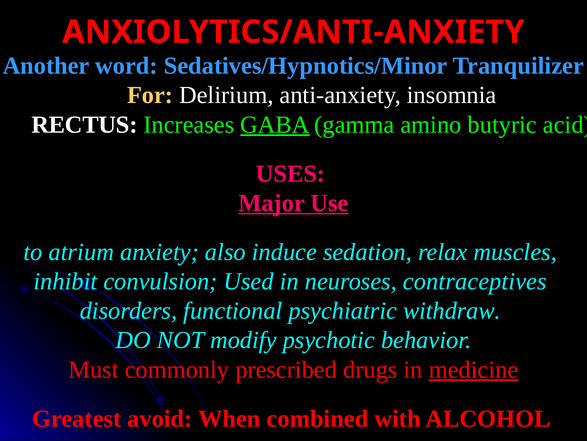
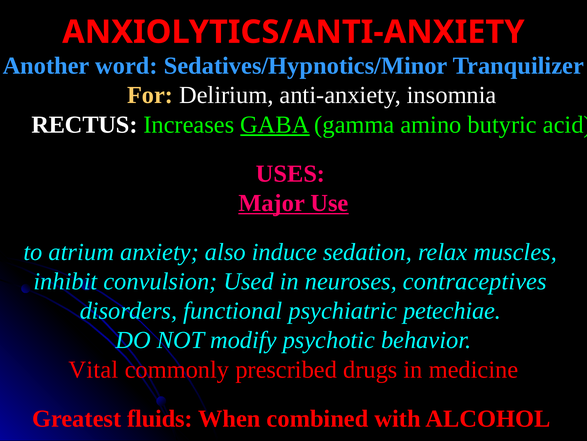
withdraw: withdraw -> petechiae (452, 310)
Must: Must -> Vital (93, 369)
medicine underline: present -> none (473, 369)
avoid: avoid -> fluids (160, 418)
